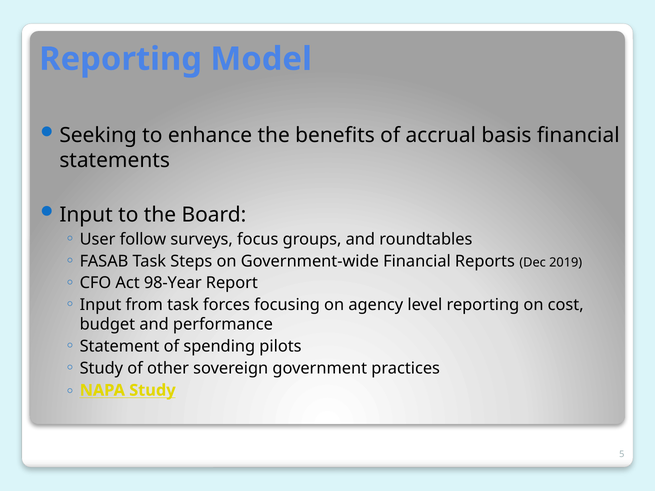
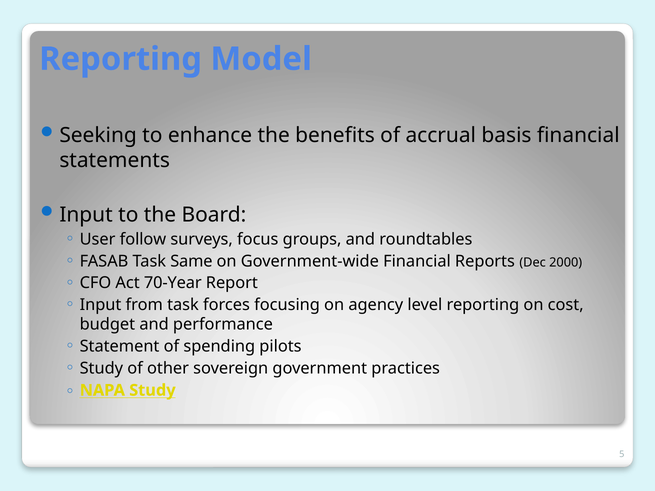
Steps: Steps -> Same (191, 261)
2019: 2019 -> 2000 (566, 262)
98-Year: 98-Year -> 70-Year (173, 283)
